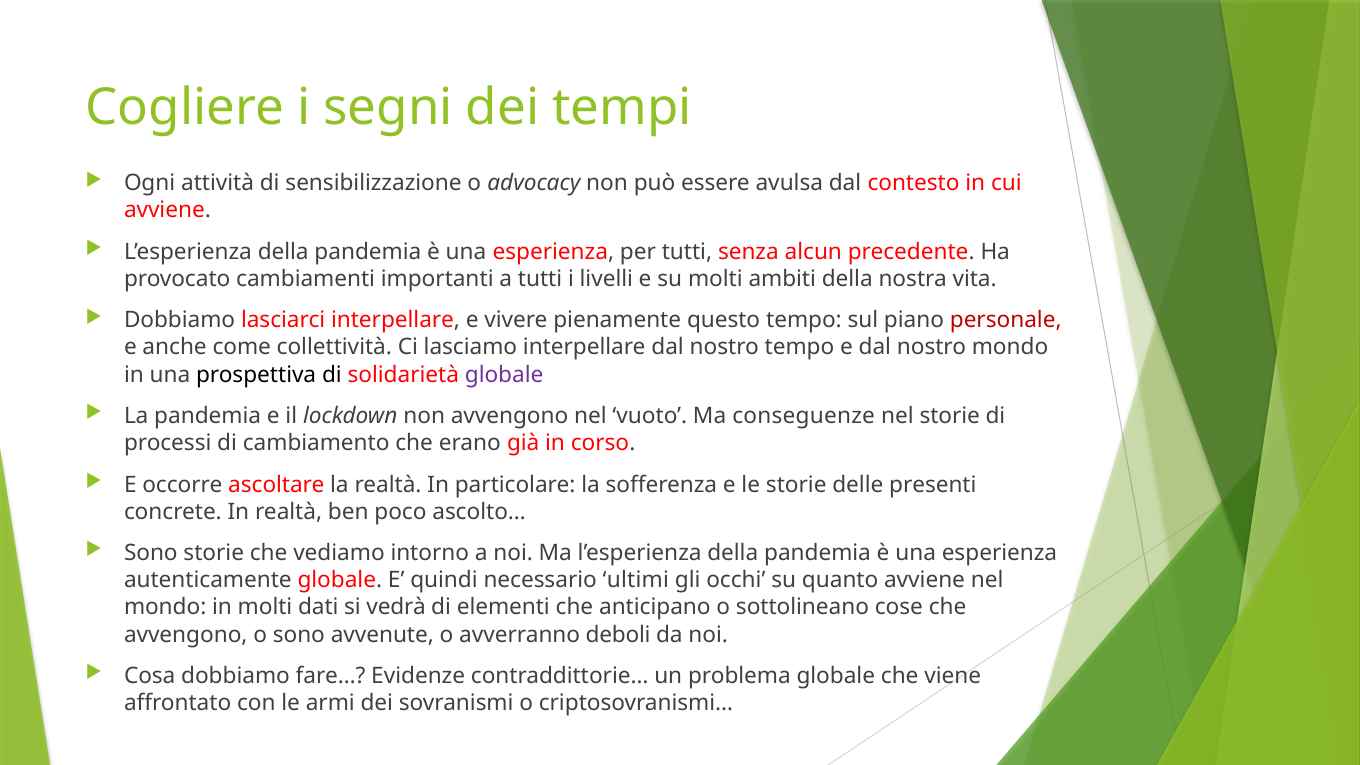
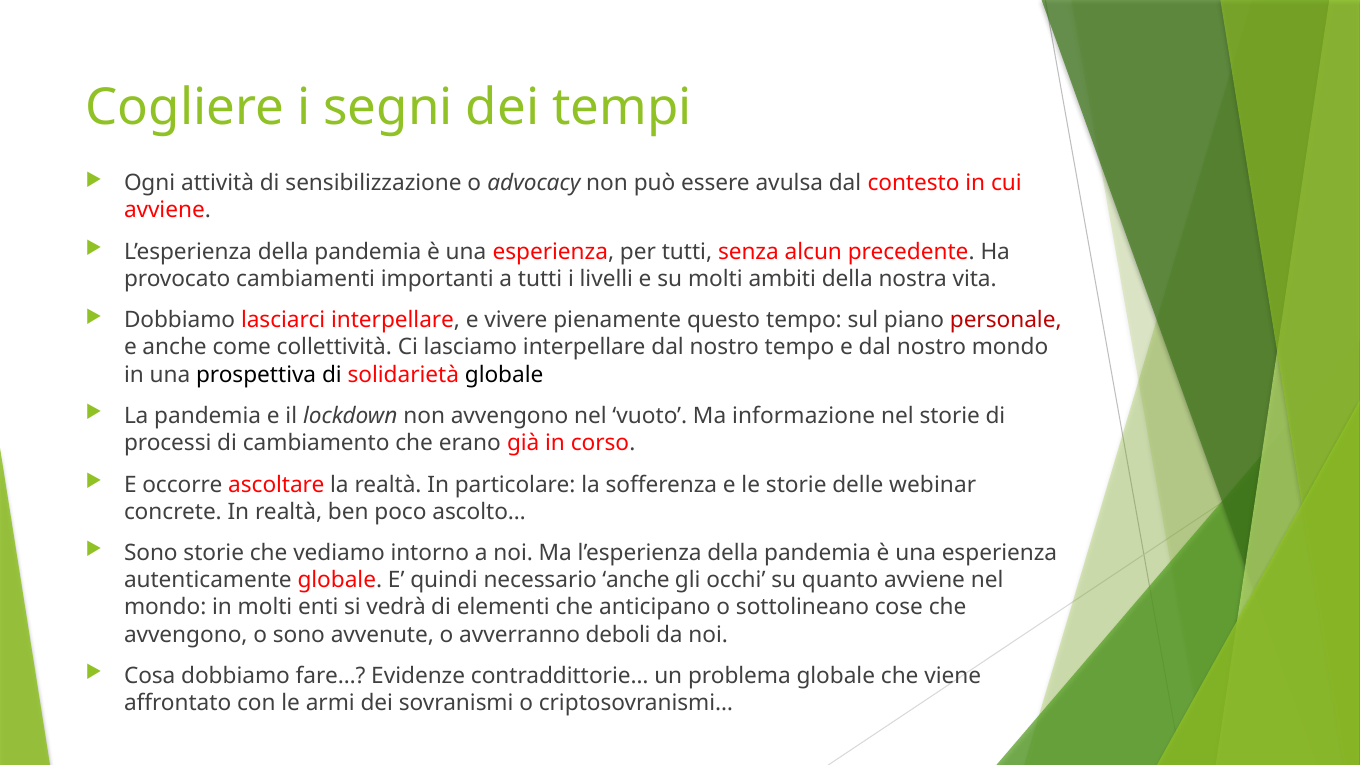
globale colour: purple -> black (504, 375)
conseguenze: conseguenze -> informazione (804, 416)
presenti: presenti -> webinar (933, 485)
necessario ultimi: ultimi -> anche (636, 580)
dati: dati -> enti (318, 607)
